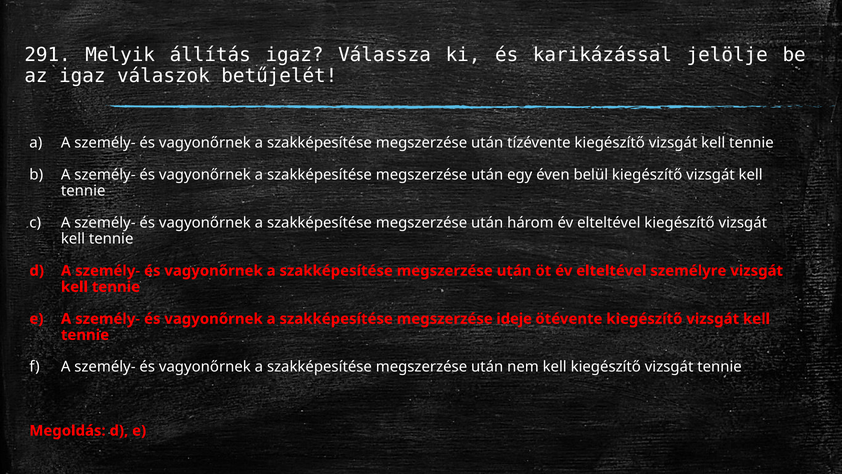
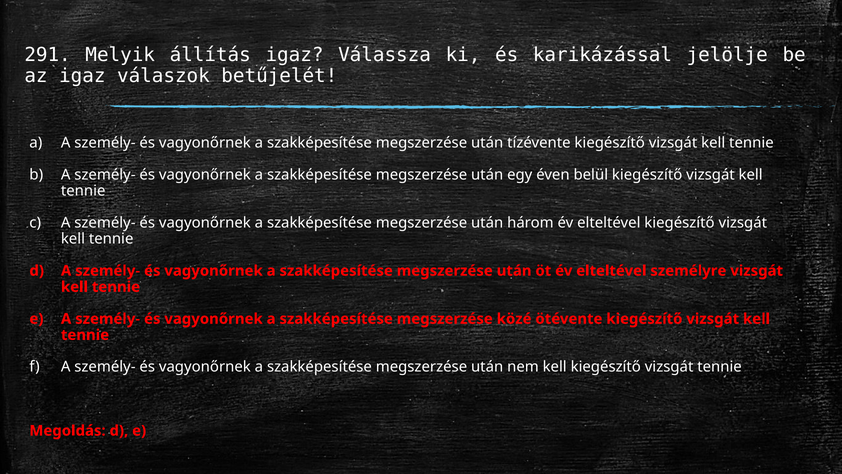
ideje: ideje -> közé (514, 319)
